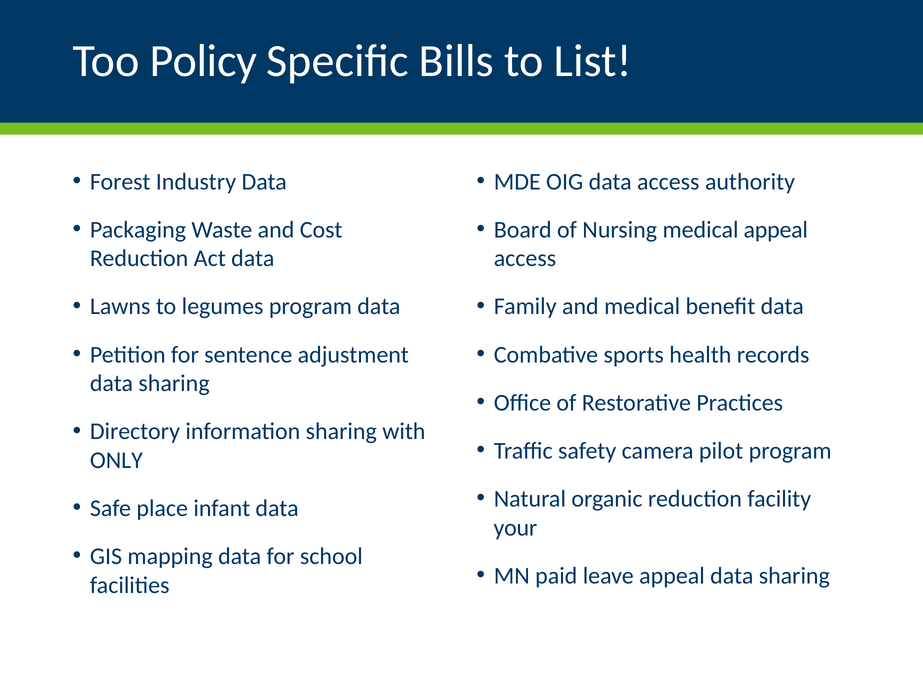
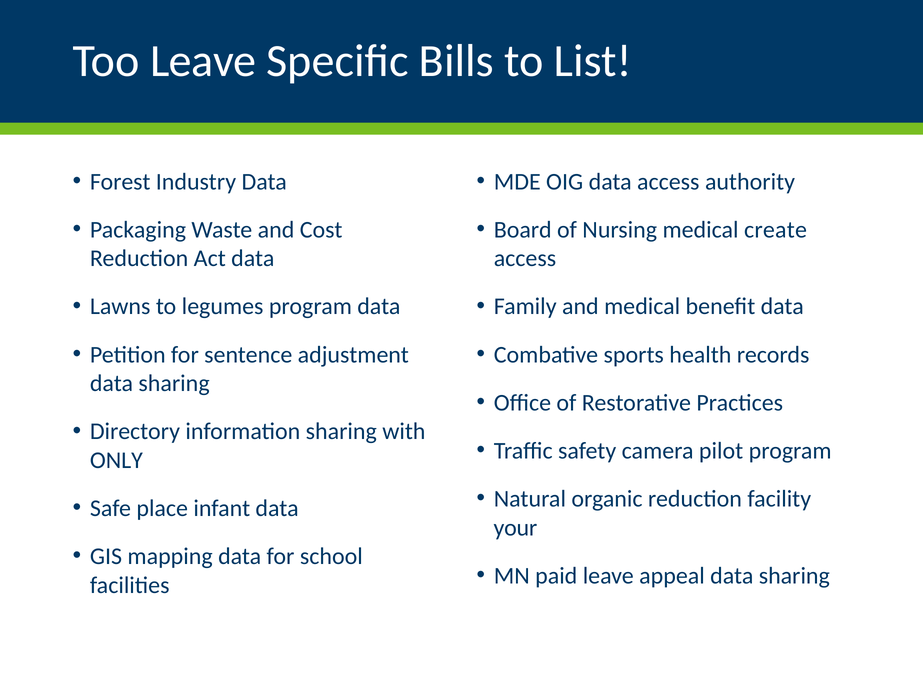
Too Policy: Policy -> Leave (203, 61)
medical appeal: appeal -> create (776, 230)
